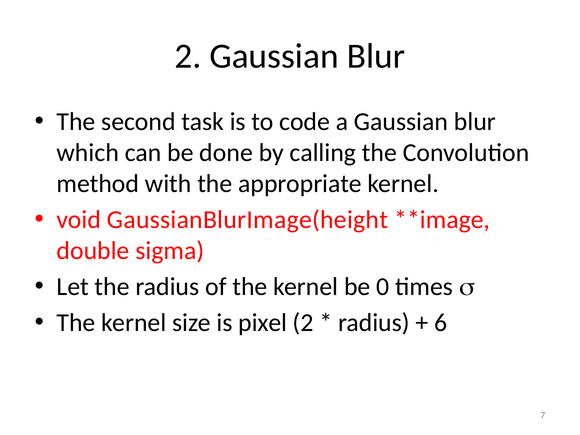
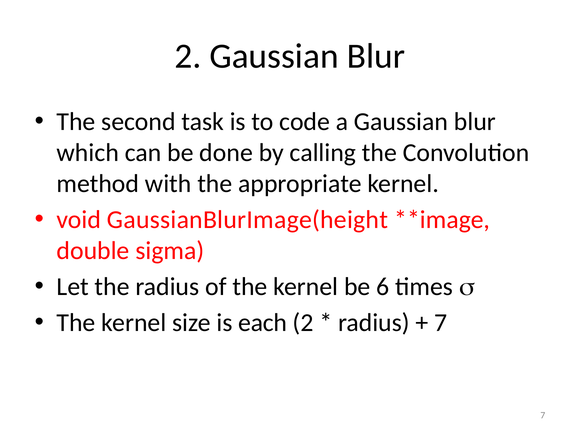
0: 0 -> 6 (383, 287)
pixel: pixel -> each (263, 323)
6: 6 -> 7 (441, 323)
